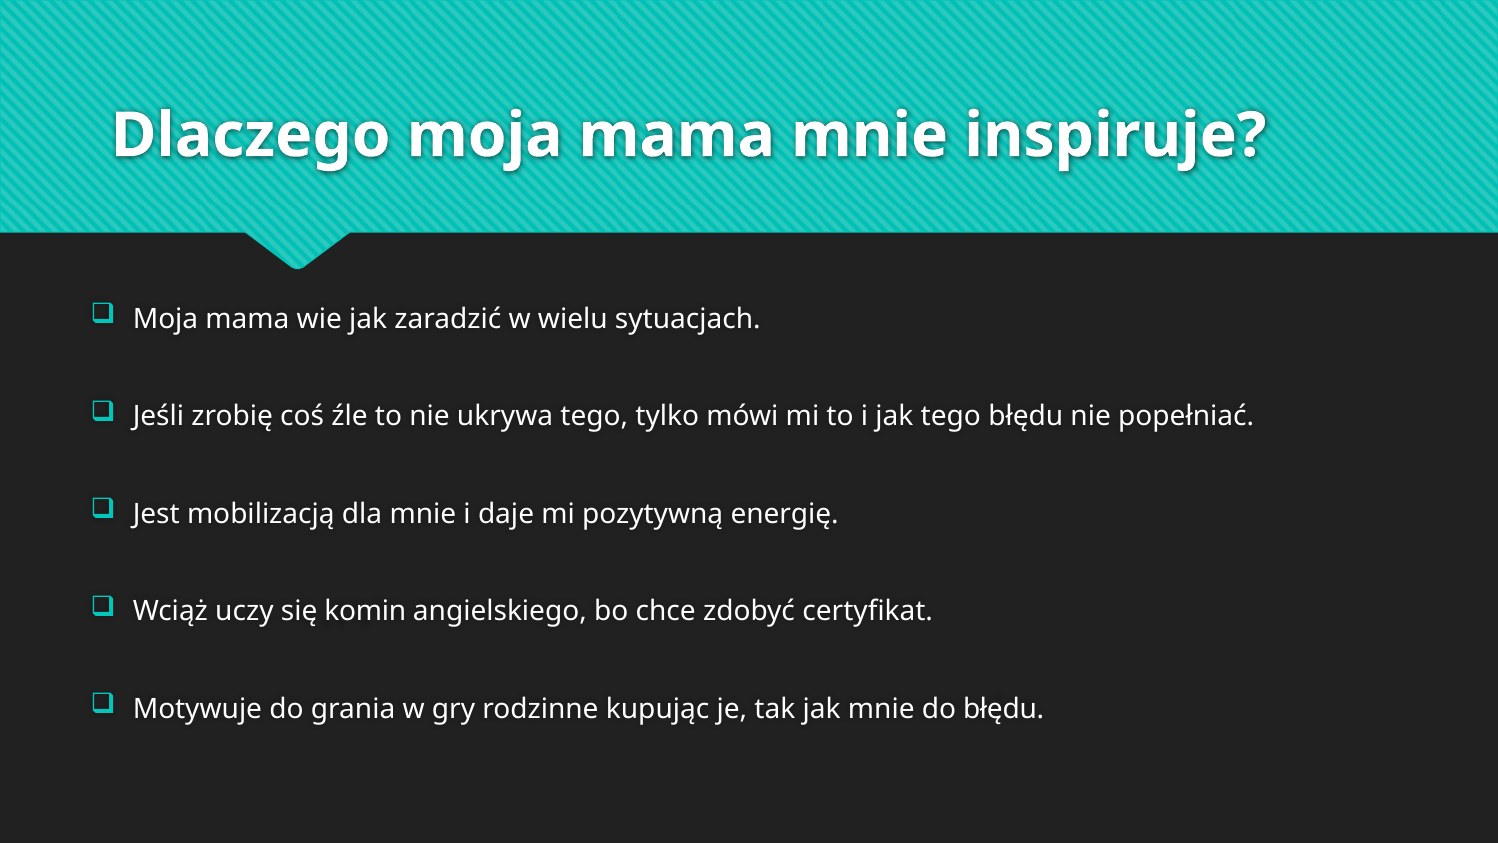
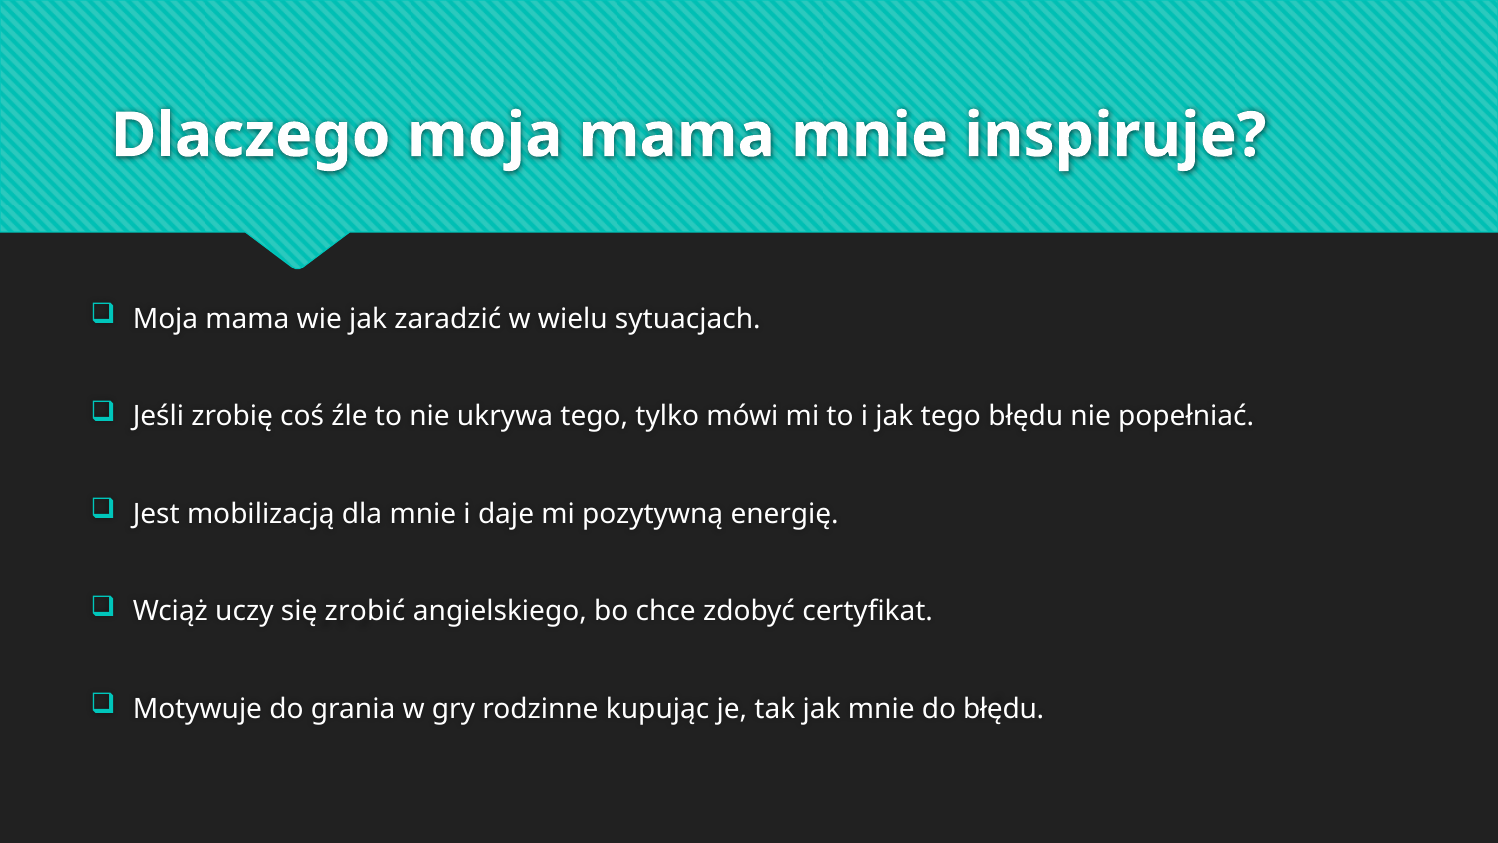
komin: komin -> zrobić (365, 611)
